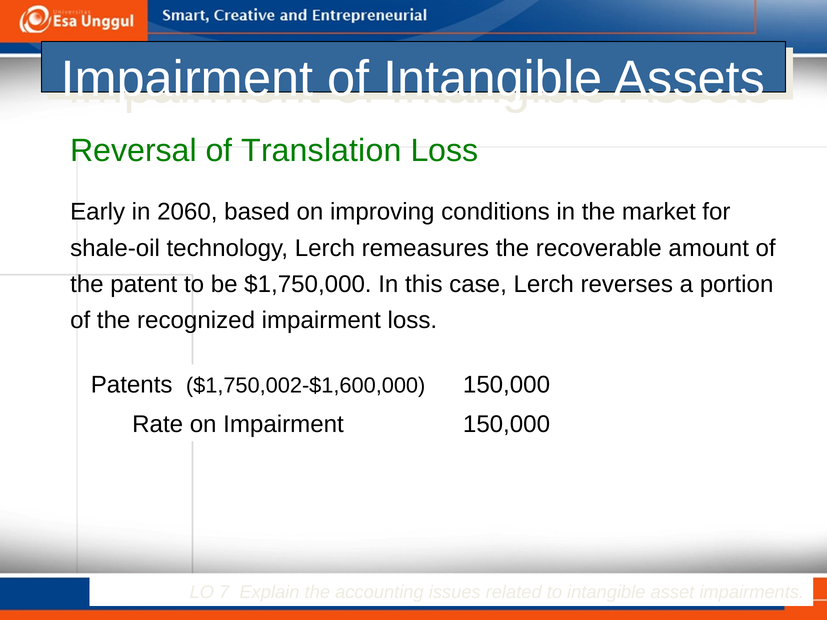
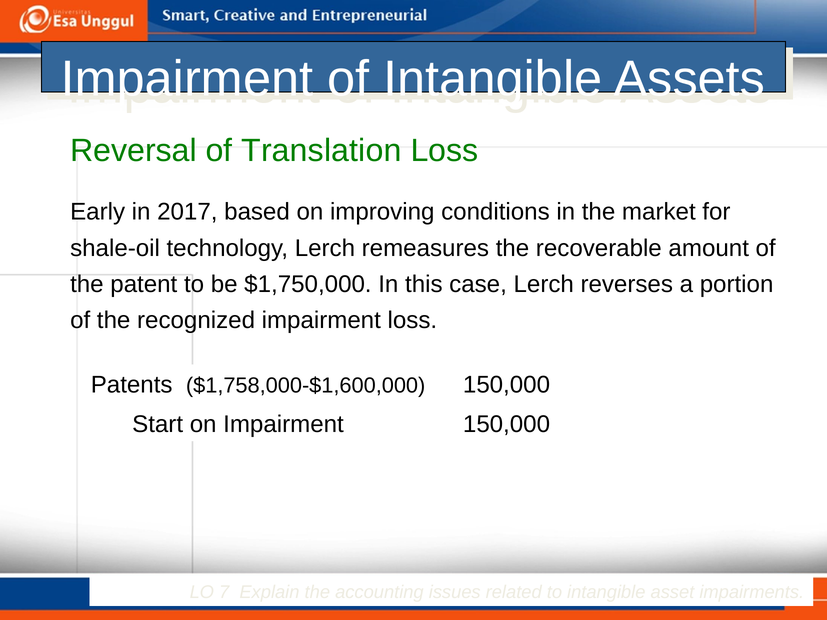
2060: 2060 -> 2017 (187, 212)
$1,750,002-$1,600,000: $1,750,002-$1,600,000 -> $1,758,000-$1,600,000 (306, 386)
Rate: Rate -> Start (158, 425)
